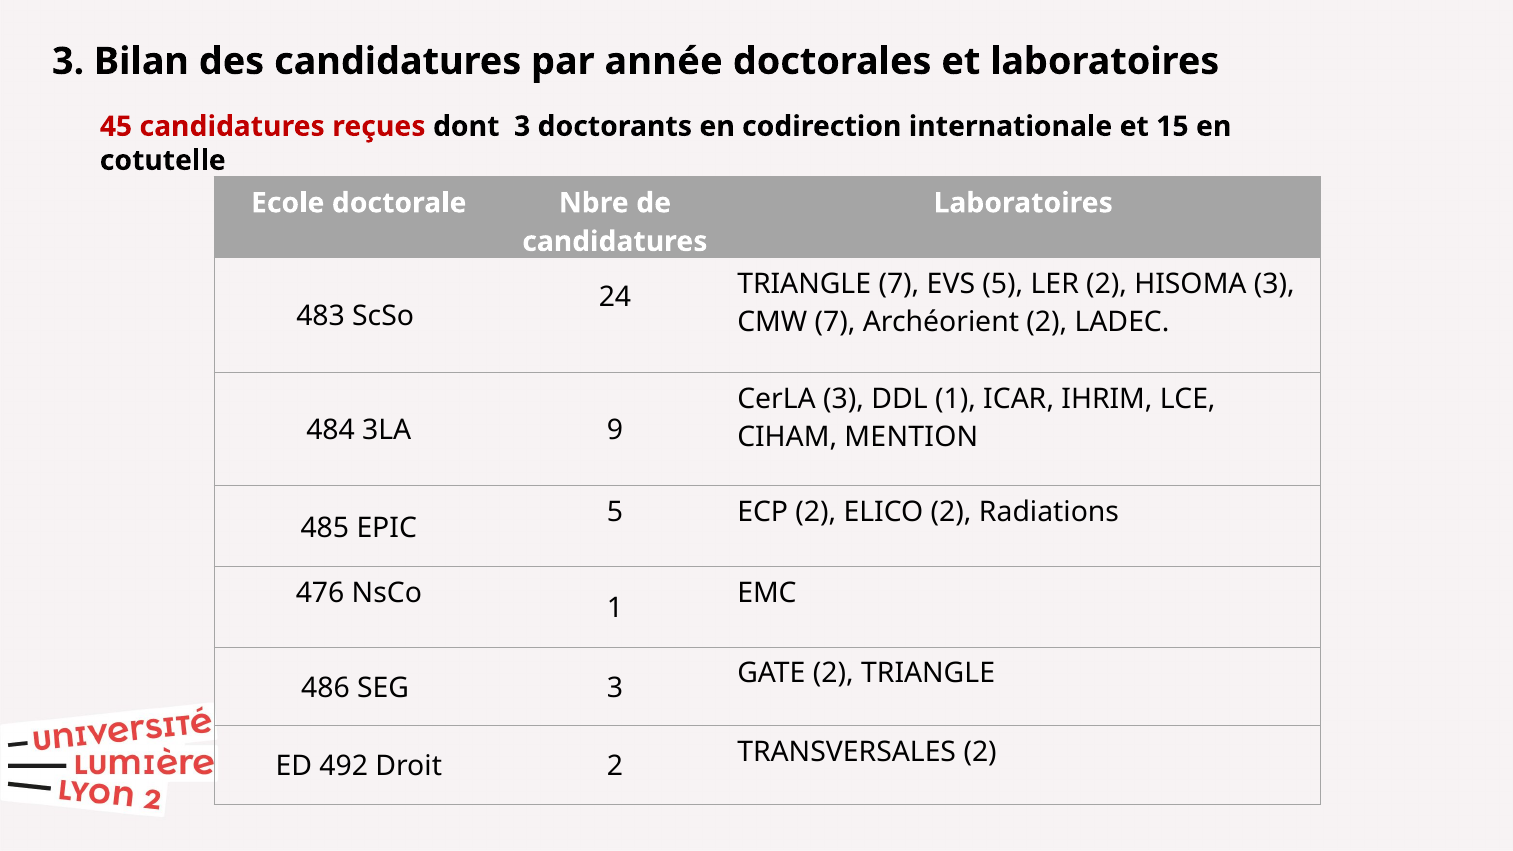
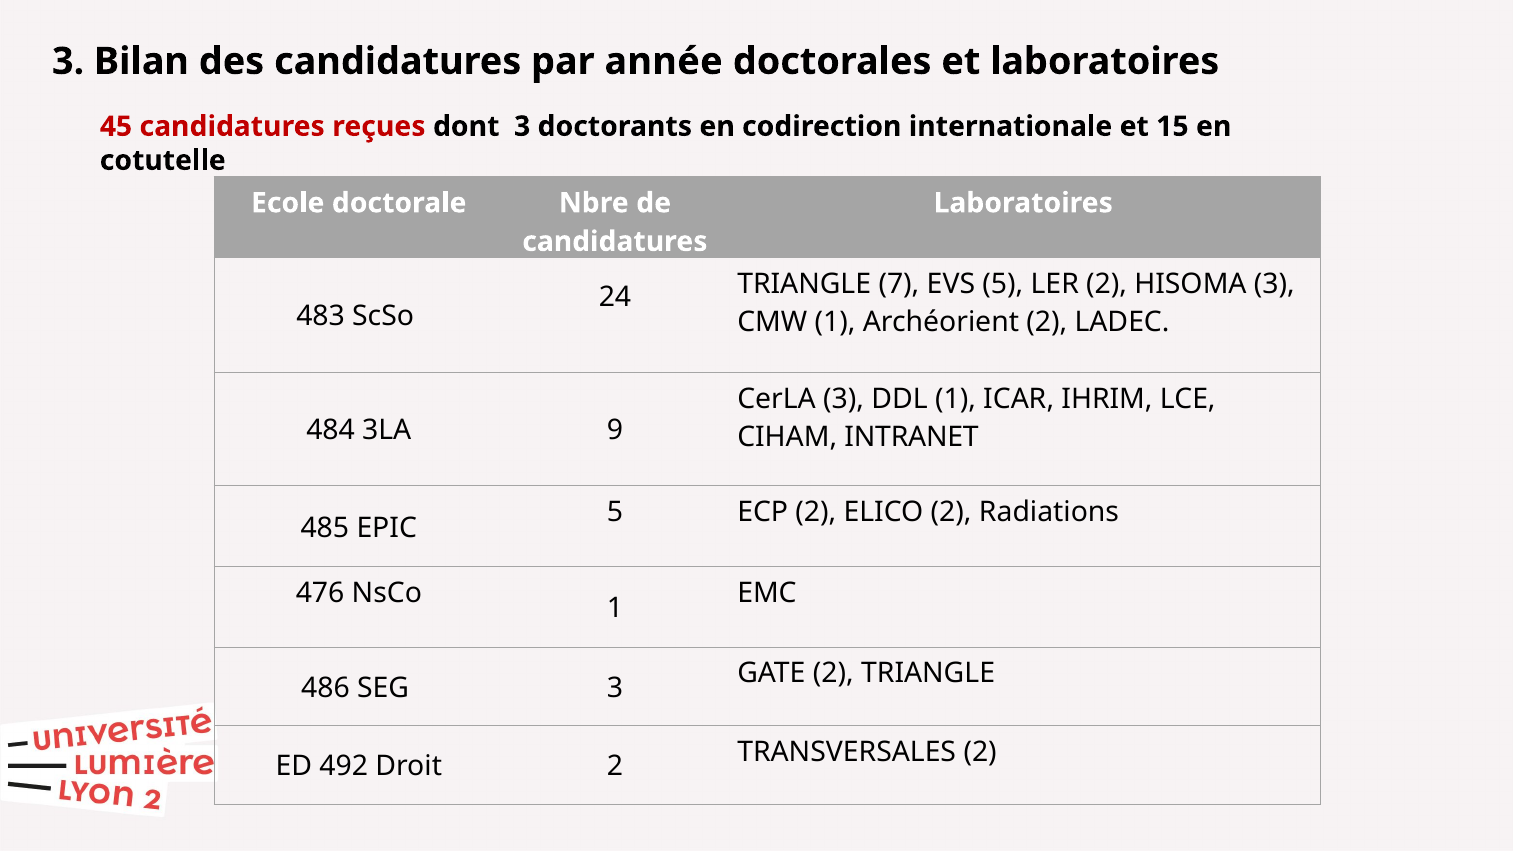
CMW 7: 7 -> 1 (835, 322)
MENTION: MENTION -> INTRANET (912, 437)
